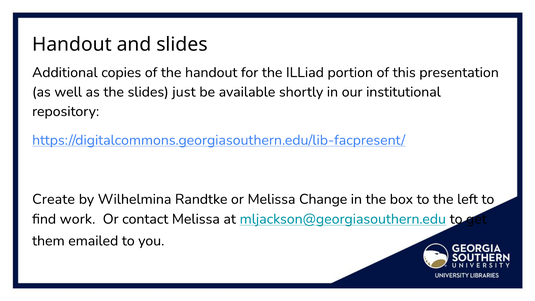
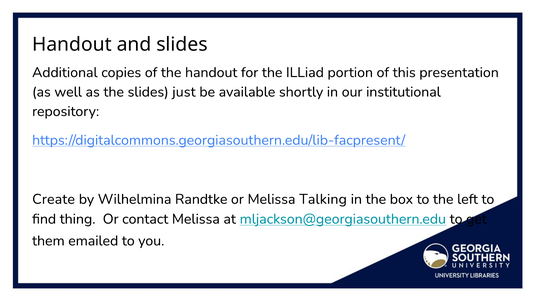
Change: Change -> Talking (323, 199)
work: work -> thing (78, 219)
